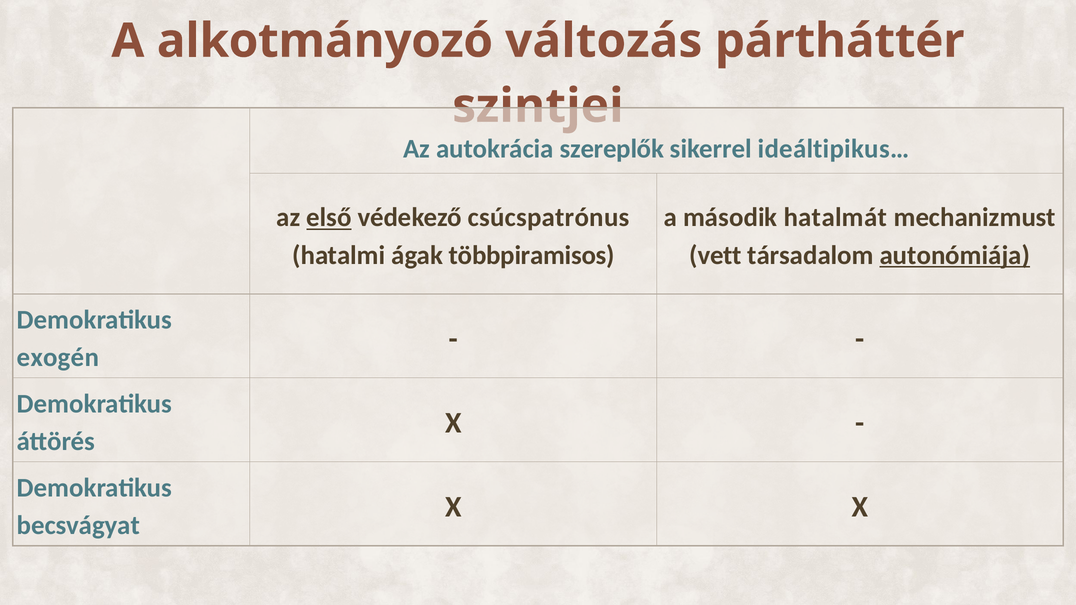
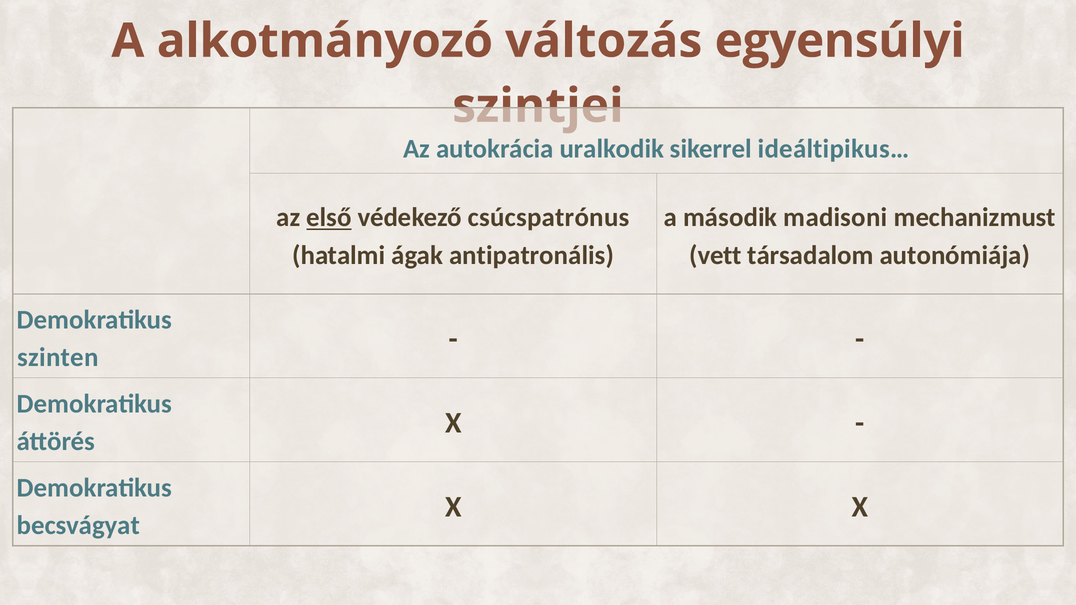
pártháttér: pártháttér -> egyensúlyi (840, 41)
szereplők: szereplők -> uralkodik (612, 149)
hatalmát: hatalmát -> madisoni (835, 218)
többpiramisos: többpiramisos -> antipatronális (532, 255)
autonómiája underline: present -> none (955, 255)
exogén: exogén -> szinten (58, 358)
